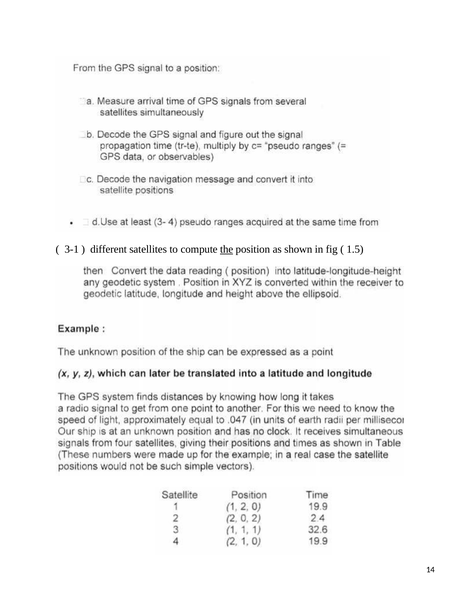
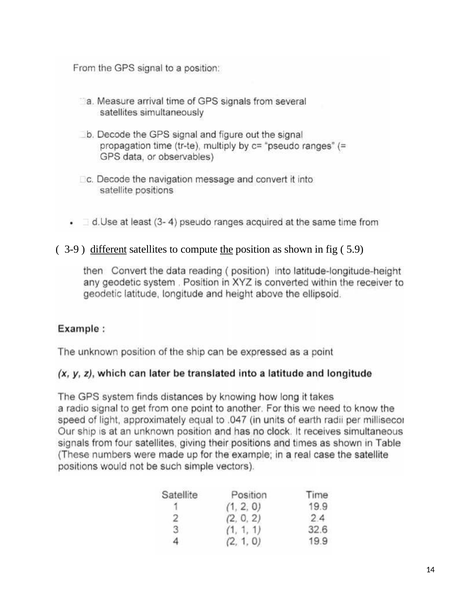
3-1: 3-1 -> 3-9 (72, 249)
different underline: none -> present (109, 249)
1.5: 1.5 -> 5.9 (355, 249)
